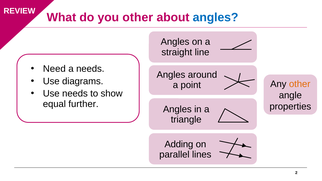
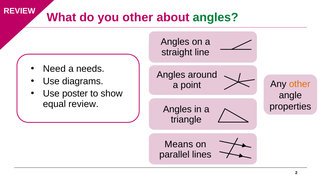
angles colour: blue -> green (216, 17)
Use needs: needs -> poster (75, 94)
equal further: further -> review (83, 104)
Adding: Adding -> Means (179, 144)
